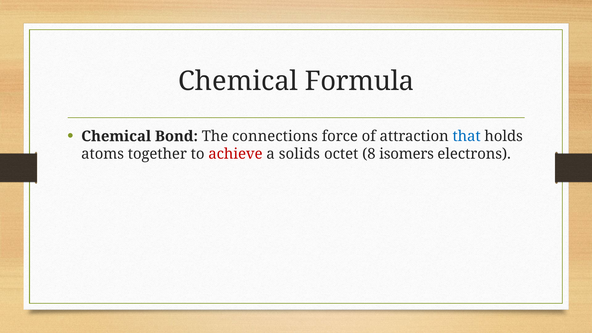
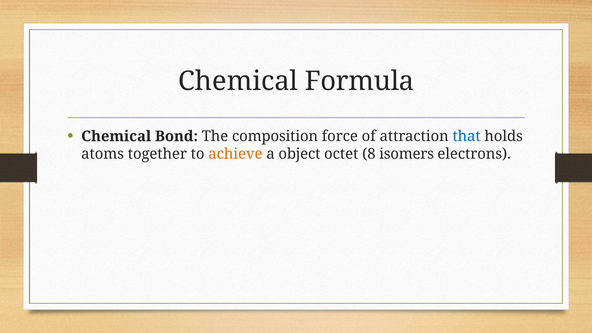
connections: connections -> composition (275, 136)
achieve colour: red -> orange (235, 154)
solids: solids -> object (299, 154)
